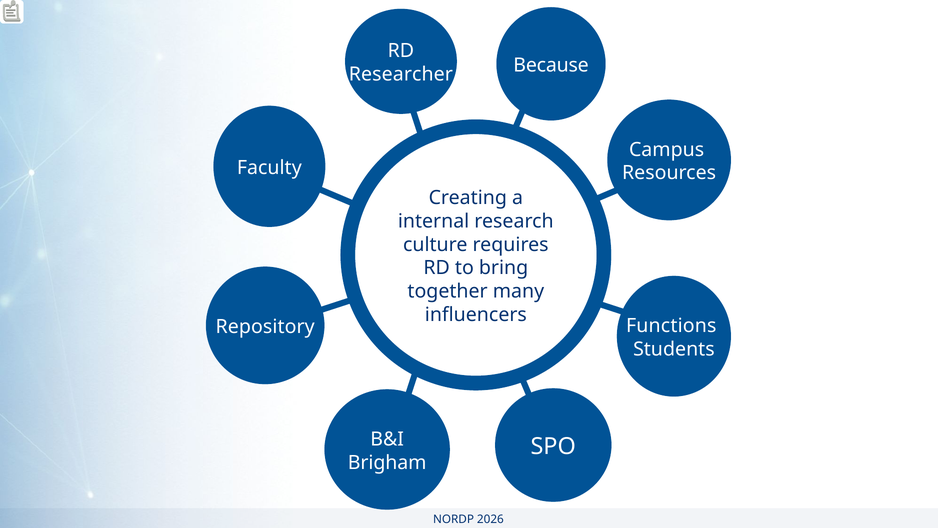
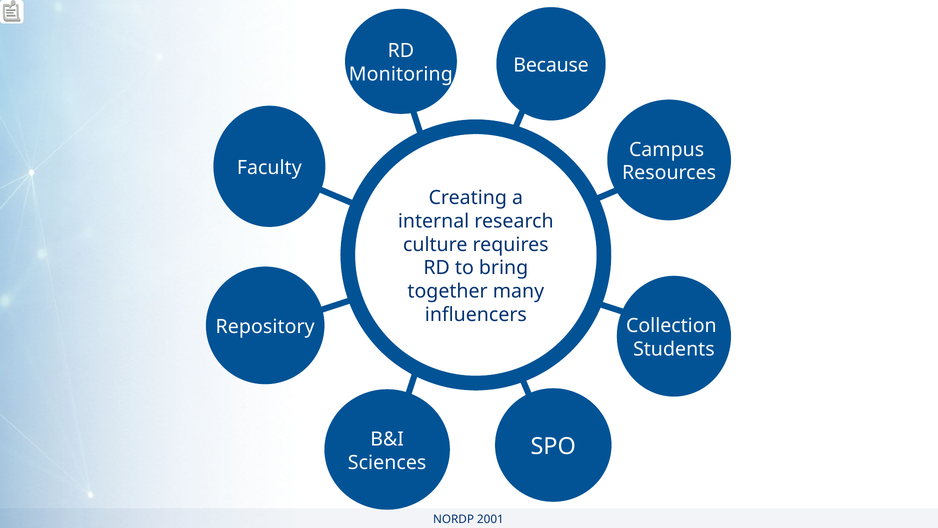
Researcher: Researcher -> Monitoring (401, 74)
Functions: Functions -> Collection (671, 326)
Brigham: Brigham -> Sciences (387, 462)
2026: 2026 -> 2001 (490, 519)
